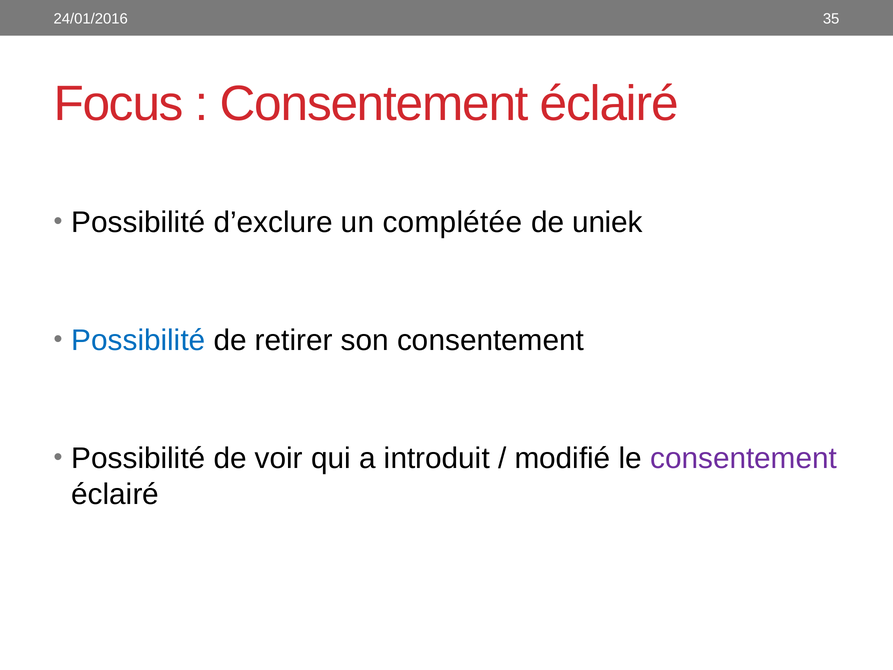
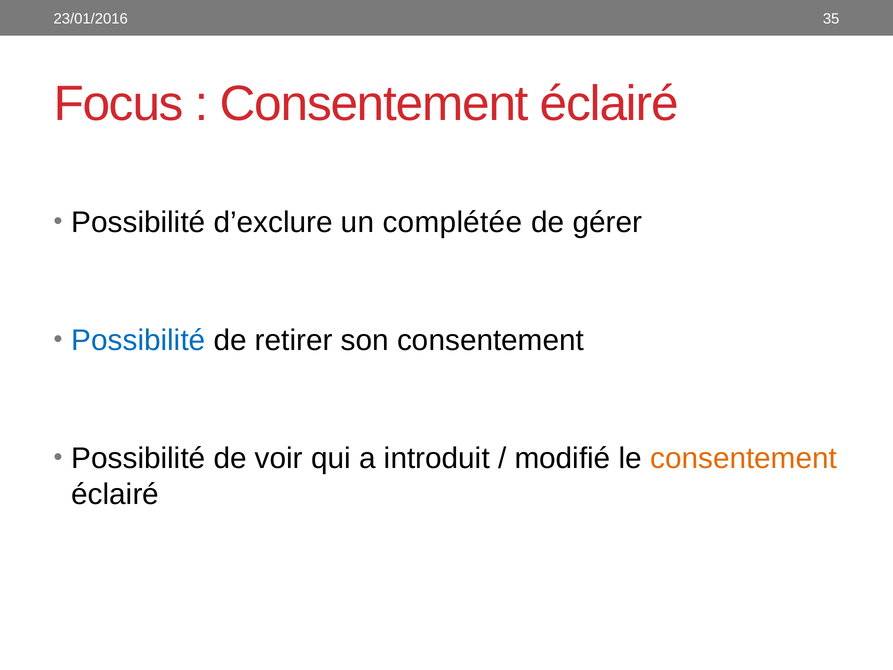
24/01/2016: 24/01/2016 -> 23/01/2016 (91, 19)
uniek: uniek -> gérer (607, 222)
consentement colour: purple -> orange (744, 458)
